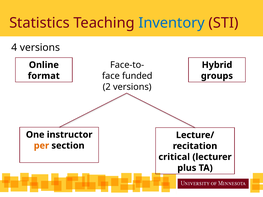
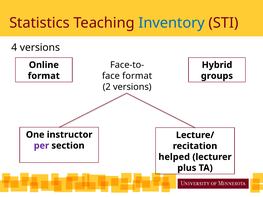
funded: funded -> format (137, 76)
per colour: orange -> purple (41, 146)
critical: critical -> helped (174, 157)
